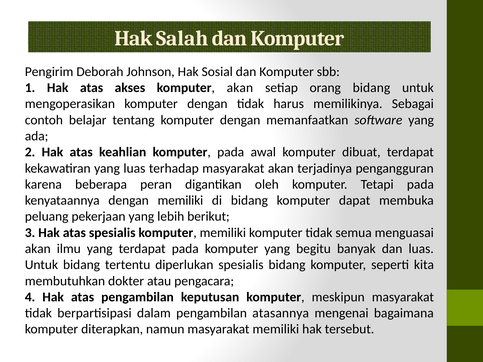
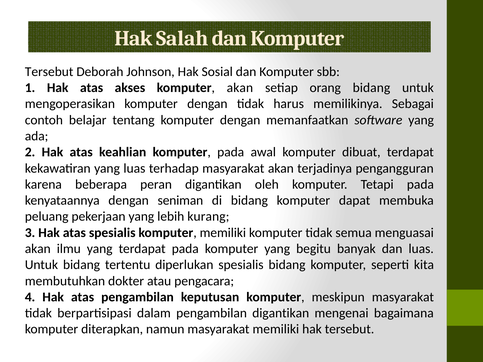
Pengirim: Pengirim -> Tersebut (49, 72)
dengan memiliki: memiliki -> seniman (180, 201)
berikut: berikut -> kurang (208, 217)
pengambilan atasannya: atasannya -> digantikan (281, 313)
